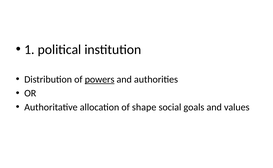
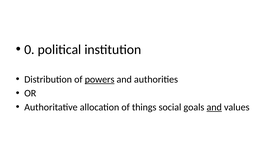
1: 1 -> 0 (29, 49)
shape: shape -> things (144, 107)
and underline: none -> present (214, 107)
